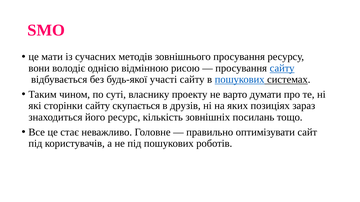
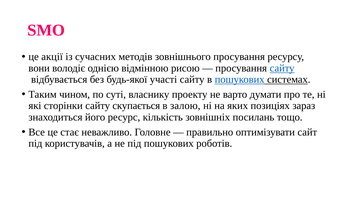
мати: мати -> акції (52, 57)
друзів: друзів -> залою (185, 106)
